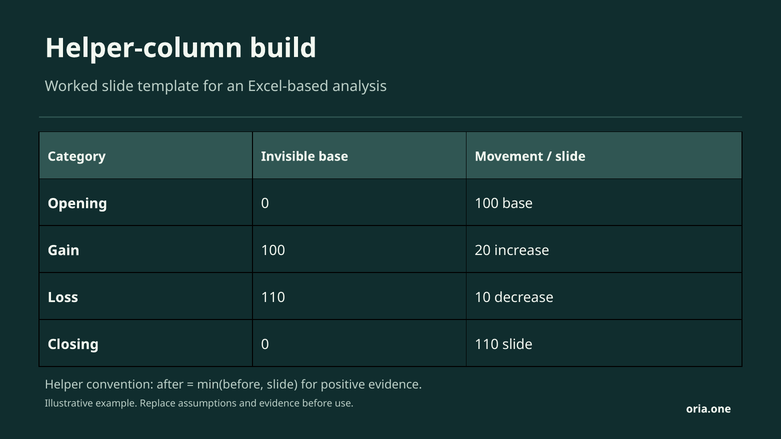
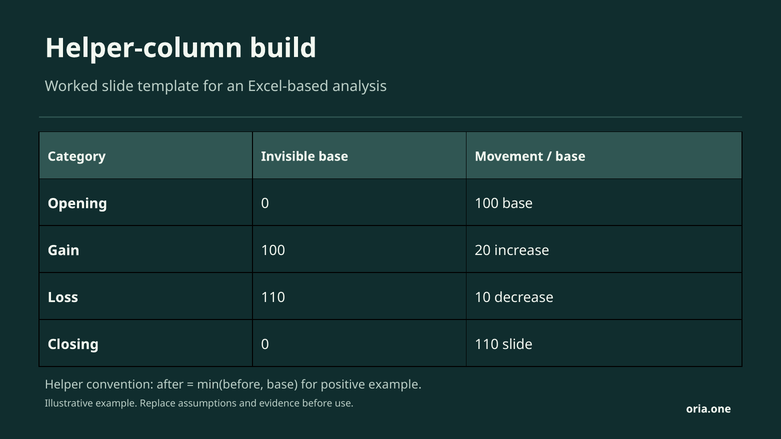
slide: slide -> base (570, 157)
min(before slide: slide -> base (282, 385)
positive evidence: evidence -> example (395, 385)
